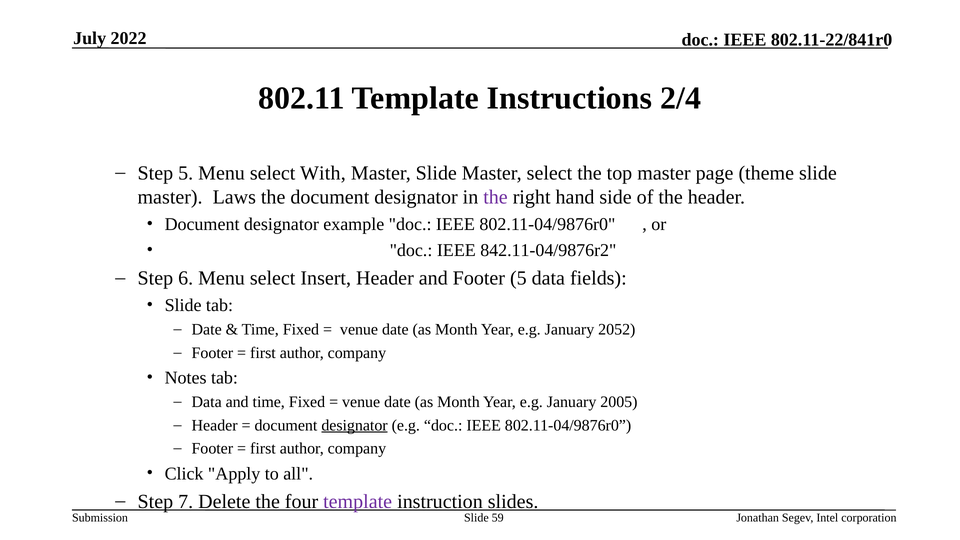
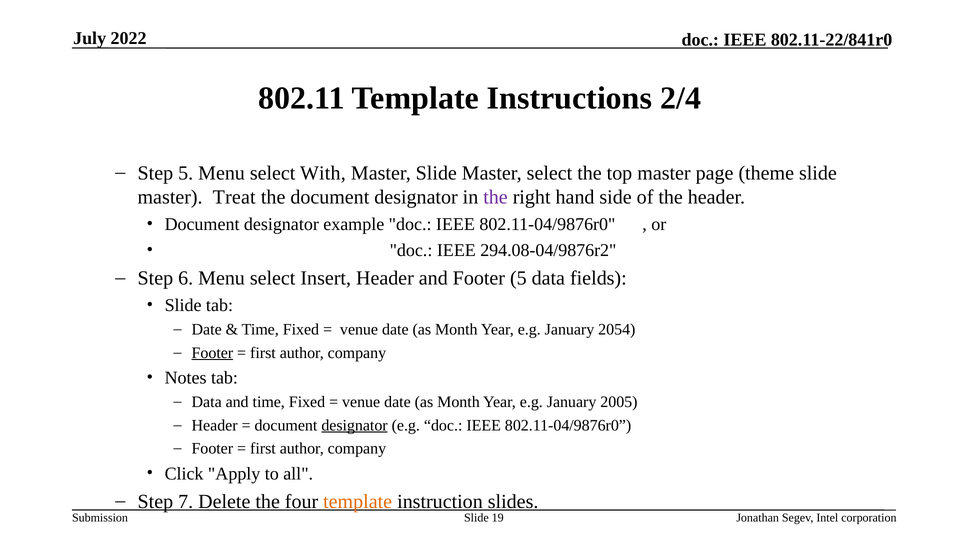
Laws: Laws -> Treat (234, 197)
842.11-04/9876r2: 842.11-04/9876r2 -> 294.08-04/9876r2 (548, 250)
2052: 2052 -> 2054 (617, 330)
Footer underline: none -> present (212, 353)
template colour: purple -> orange (358, 502)
59: 59 -> 19 (498, 518)
